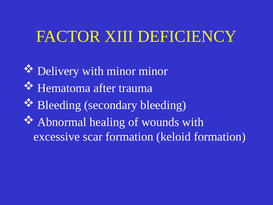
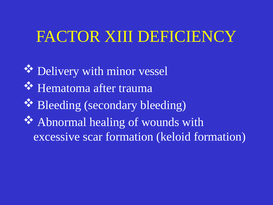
minor minor: minor -> vessel (153, 71)
